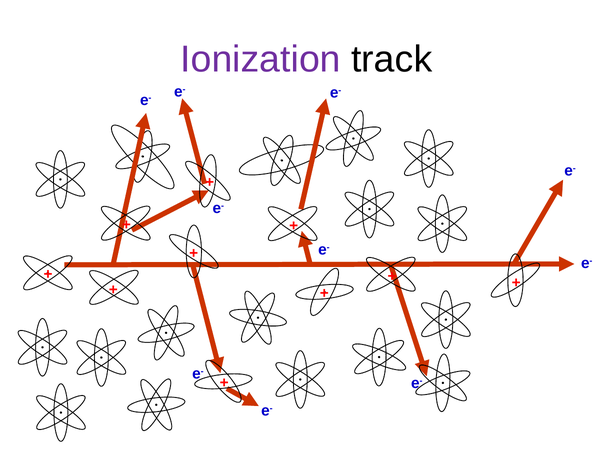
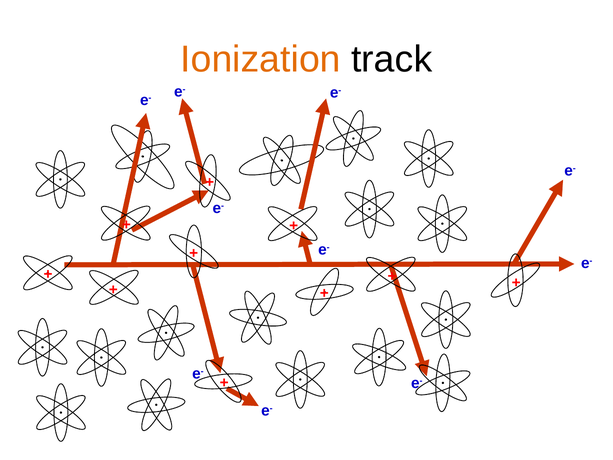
Ionization colour: purple -> orange (261, 59)
